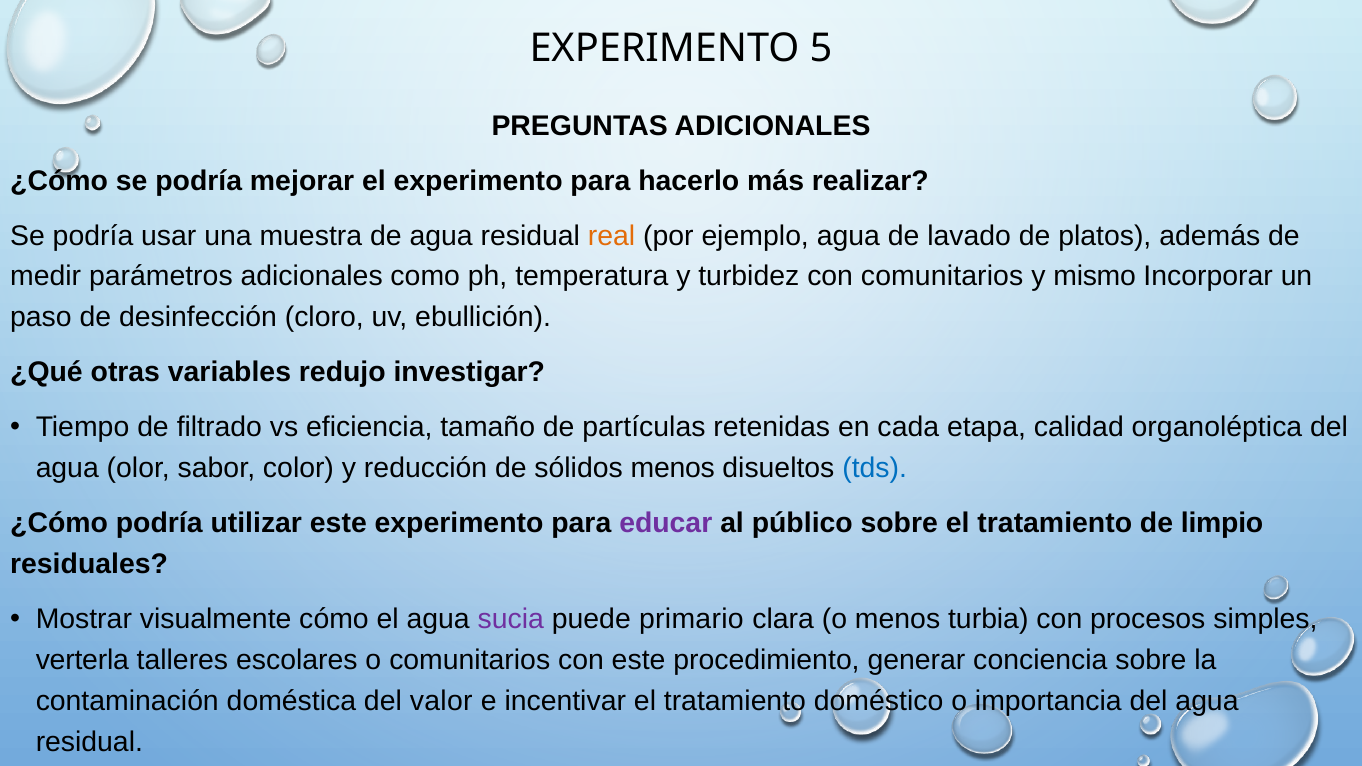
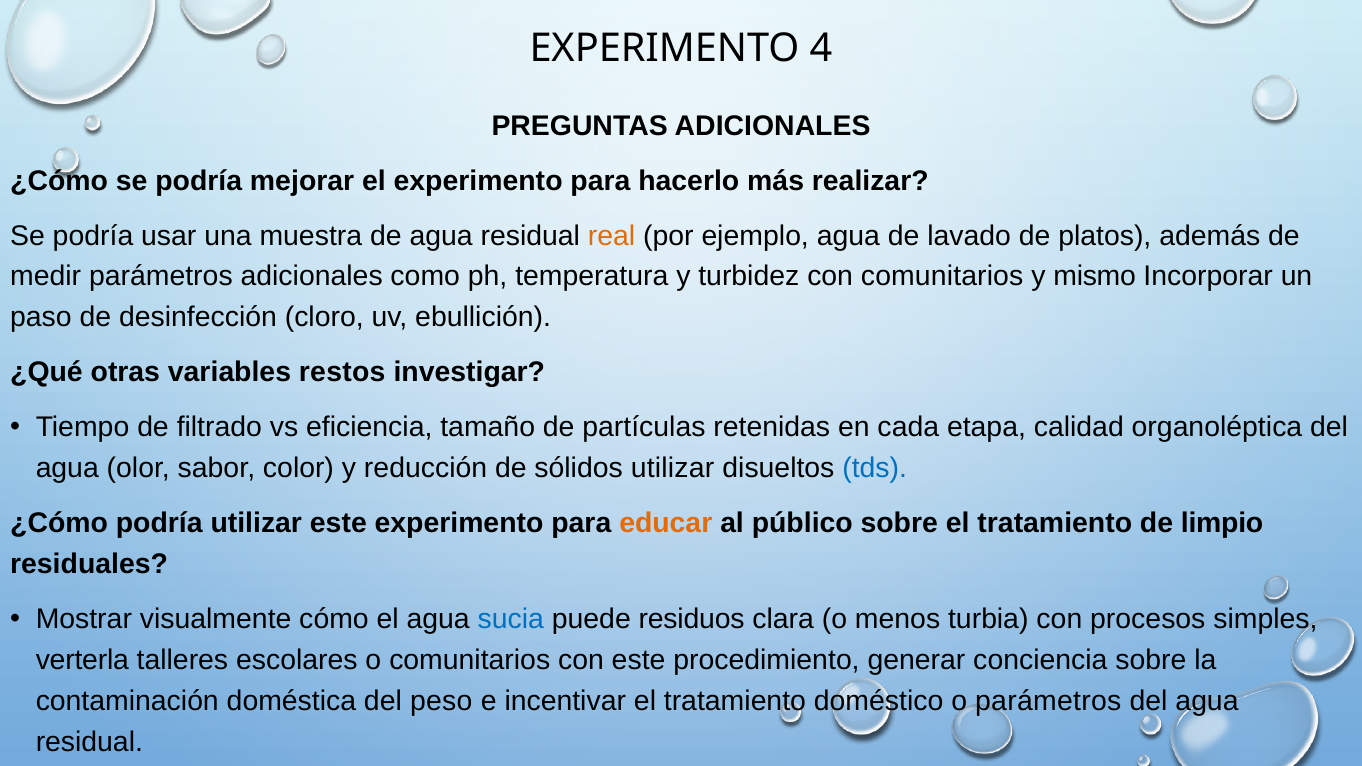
5: 5 -> 4 (821, 49)
redujo: redujo -> restos (342, 373)
sólidos menos: menos -> utilizar (673, 468)
educar colour: purple -> orange (666, 524)
sucia colour: purple -> blue (511, 619)
primario: primario -> residuos (692, 619)
valor: valor -> peso (441, 701)
o importancia: importancia -> parámetros (1048, 701)
